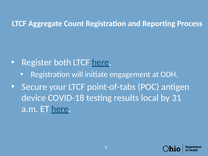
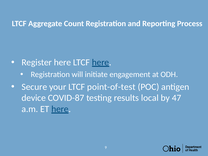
Register both: both -> here (63, 62)
point-of-tabs: point-of-tabs -> point-of-test (111, 87)
COVID-18: COVID-18 -> COVID-87 (66, 98)
31: 31 -> 47 (177, 98)
